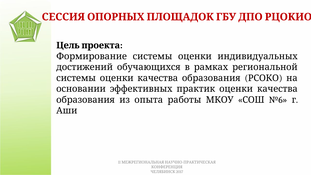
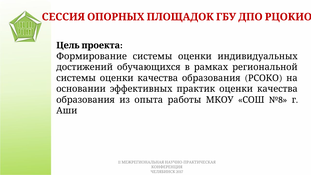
№6: №6 -> №8 (278, 100)
